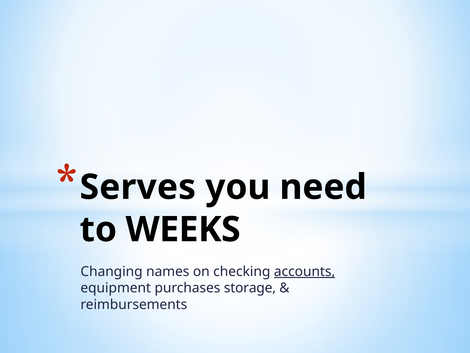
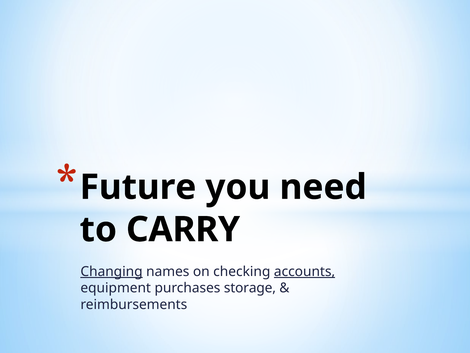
Serves: Serves -> Future (138, 187)
WEEKS: WEEKS -> CARRY (183, 229)
Changing underline: none -> present (112, 271)
